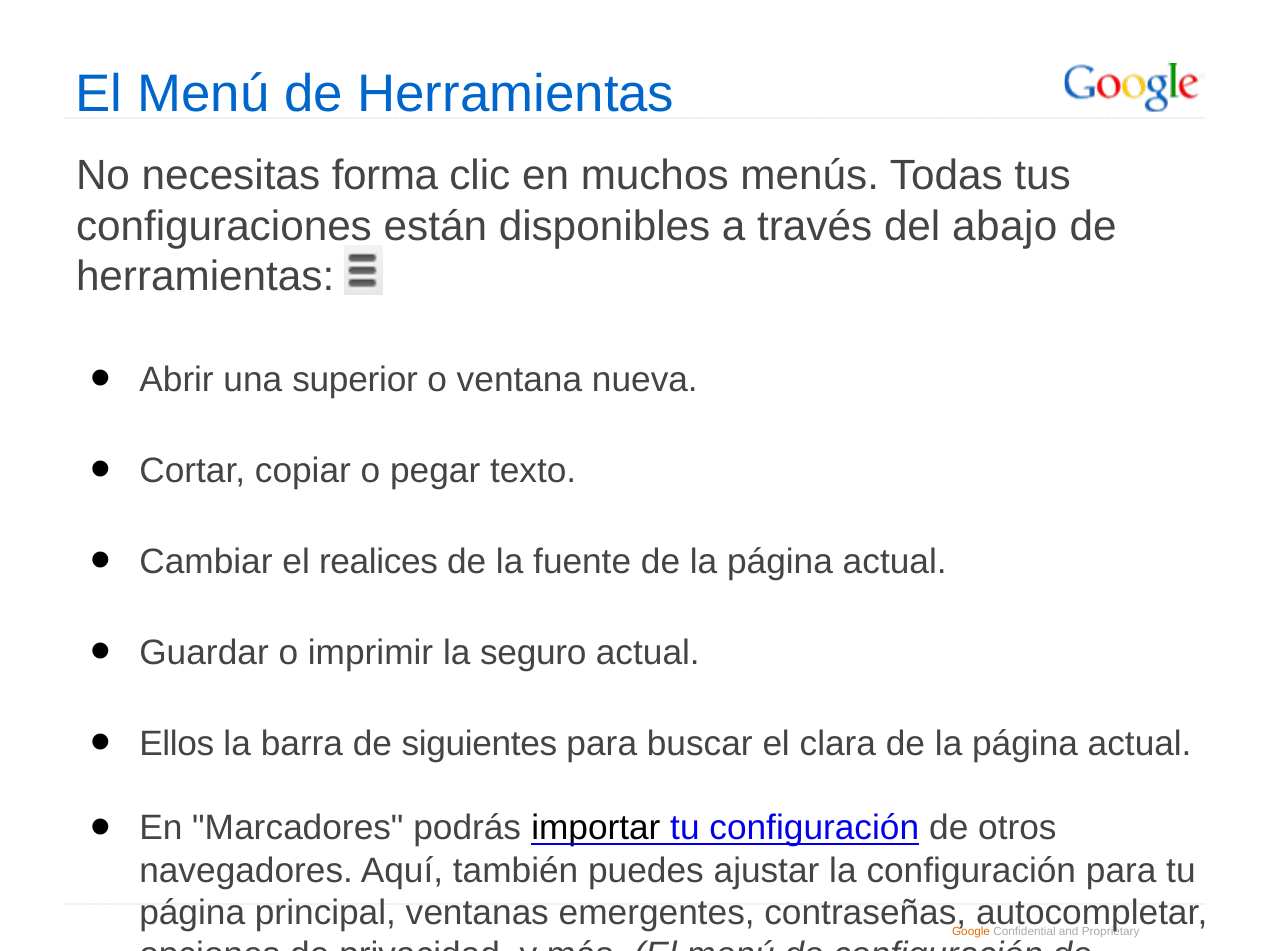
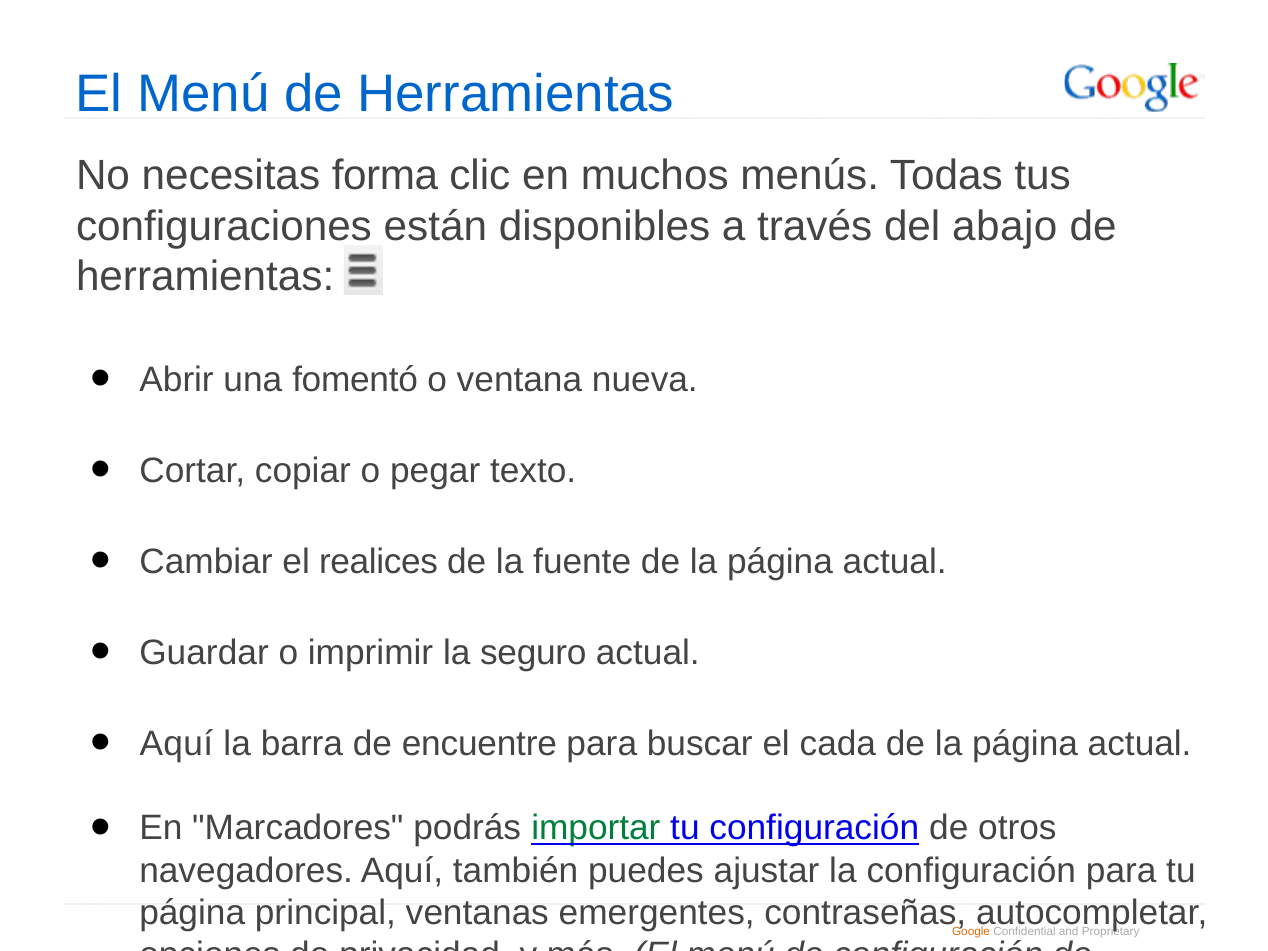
superior: superior -> fomentó (355, 380)
Ellos: Ellos -> Aquí (176, 744)
siguientes: siguientes -> encuentre (479, 744)
clara: clara -> cada (838, 744)
importar colour: black -> green (596, 828)
